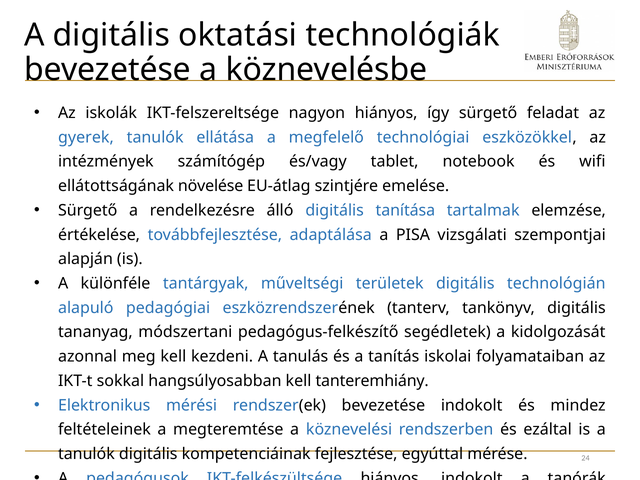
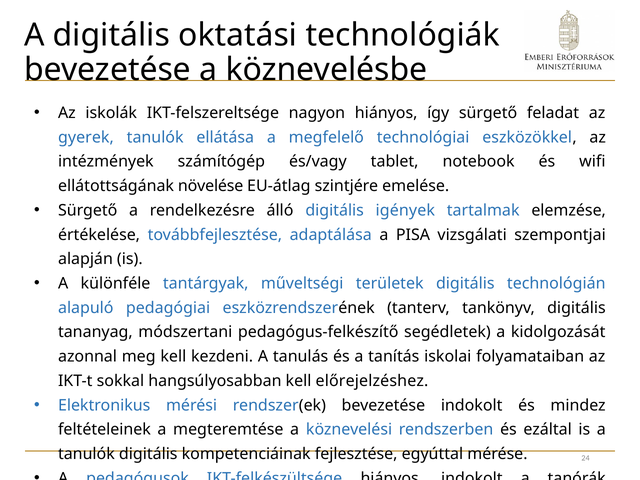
tanítása: tanítása -> igények (405, 210)
tanteremhiány: tanteremhiány -> előrejelzéshez (372, 381)
